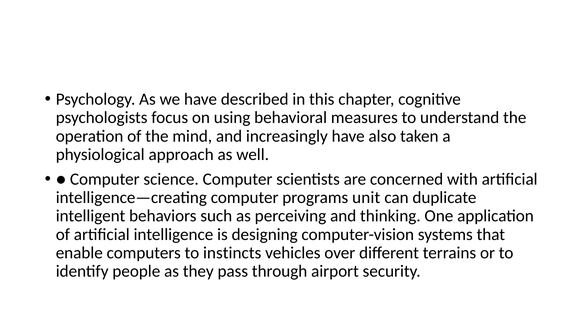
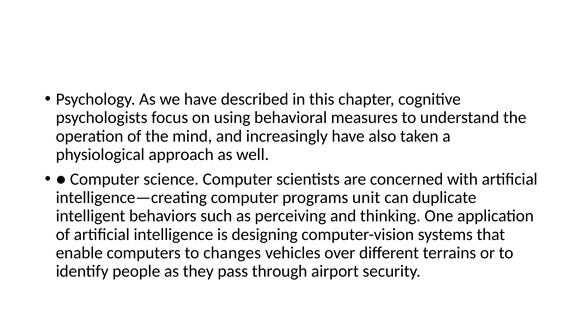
instincts: instincts -> changes (232, 253)
